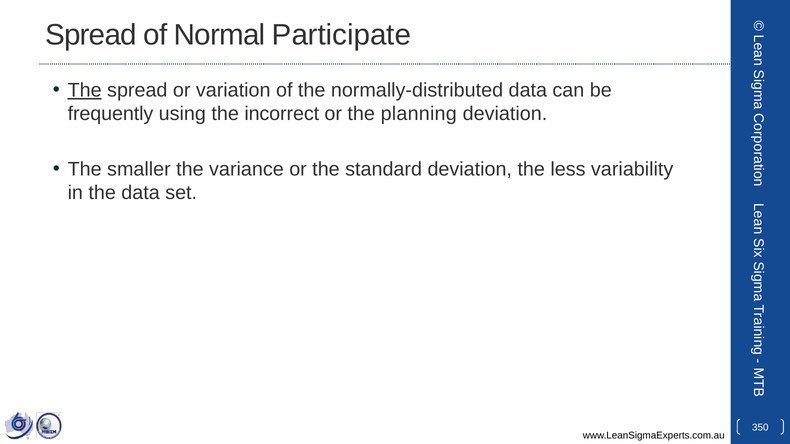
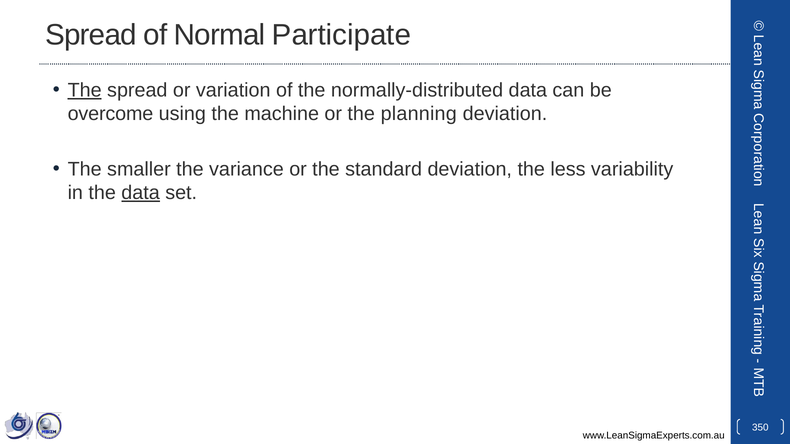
frequently: frequently -> overcome (110, 114)
incorrect: incorrect -> machine (282, 114)
data underline: none -> present (141, 193)
